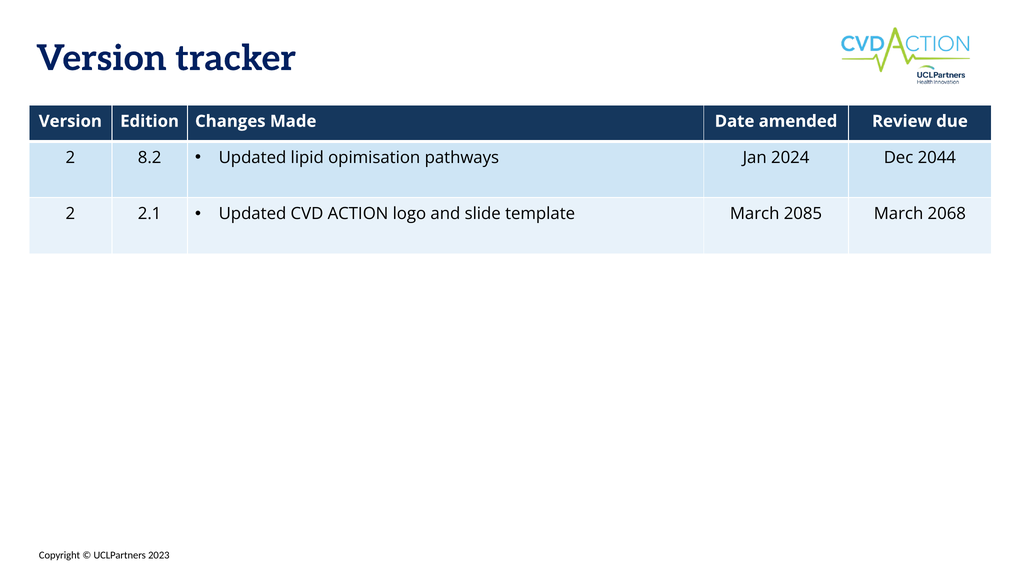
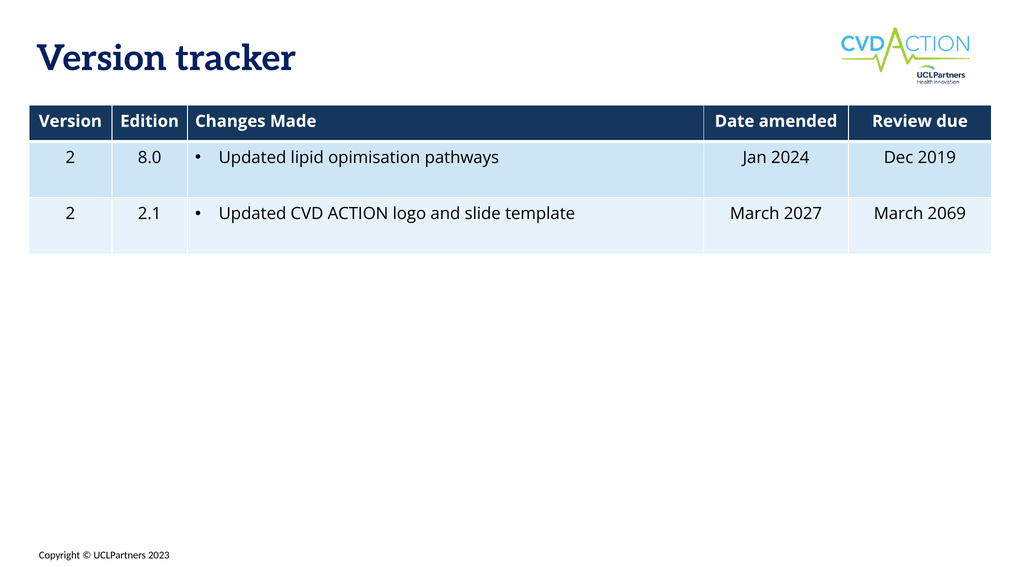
8.2: 8.2 -> 8.0 (150, 158)
2044: 2044 -> 2019 (937, 158)
2085: 2085 -> 2027 (803, 214)
2068: 2068 -> 2069 (947, 214)
